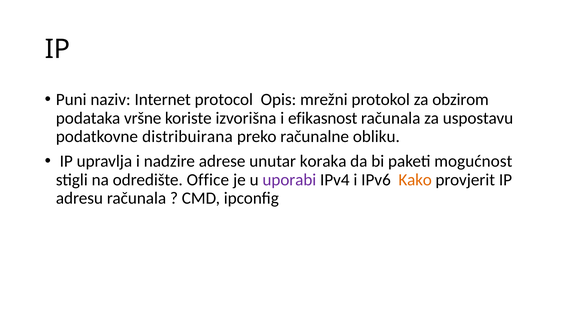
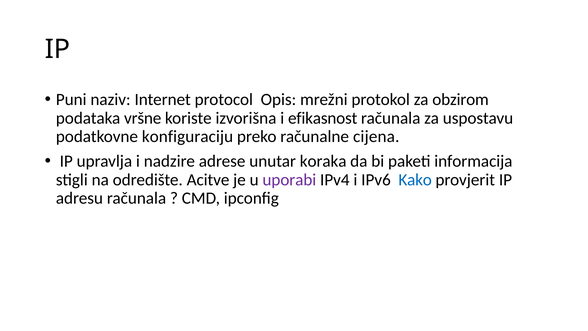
distribuirana: distribuirana -> konfiguraciju (187, 136)
obliku: obliku -> cijena (376, 136)
mogućnost: mogućnost -> informacija (473, 161)
Office: Office -> Acitve (208, 180)
Kako colour: orange -> blue (415, 180)
